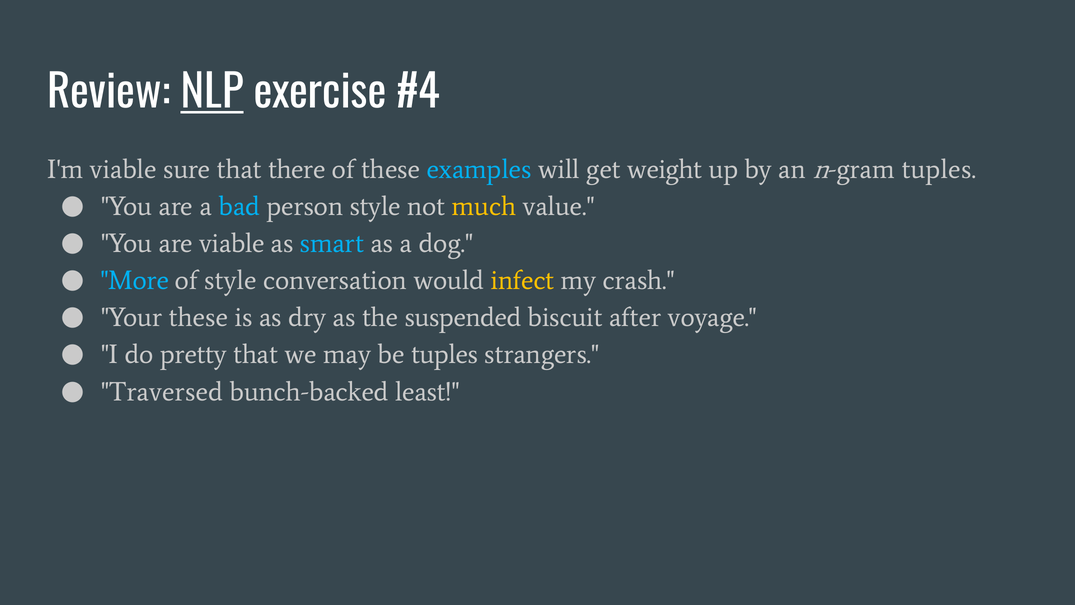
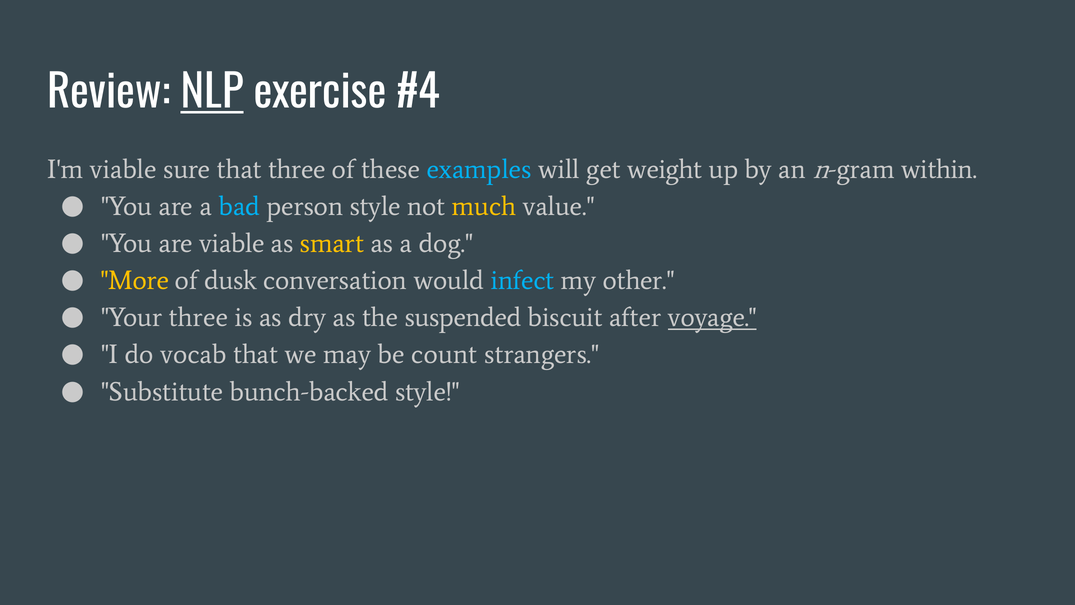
that there: there -> three (297, 169)
n-gram tuples: tuples -> within (939, 169)
smart colour: light blue -> yellow (332, 243)
More colour: light blue -> yellow (135, 280)
of style: style -> dusk (231, 280)
infect colour: yellow -> light blue (522, 280)
crash: crash -> other (639, 280)
Your these: these -> three (199, 317)
voyage underline: none -> present (712, 317)
pretty: pretty -> vocab (193, 354)
be tuples: tuples -> count (444, 354)
Traversed: Traversed -> Substitute (162, 392)
bunch-backed least: least -> style (427, 392)
